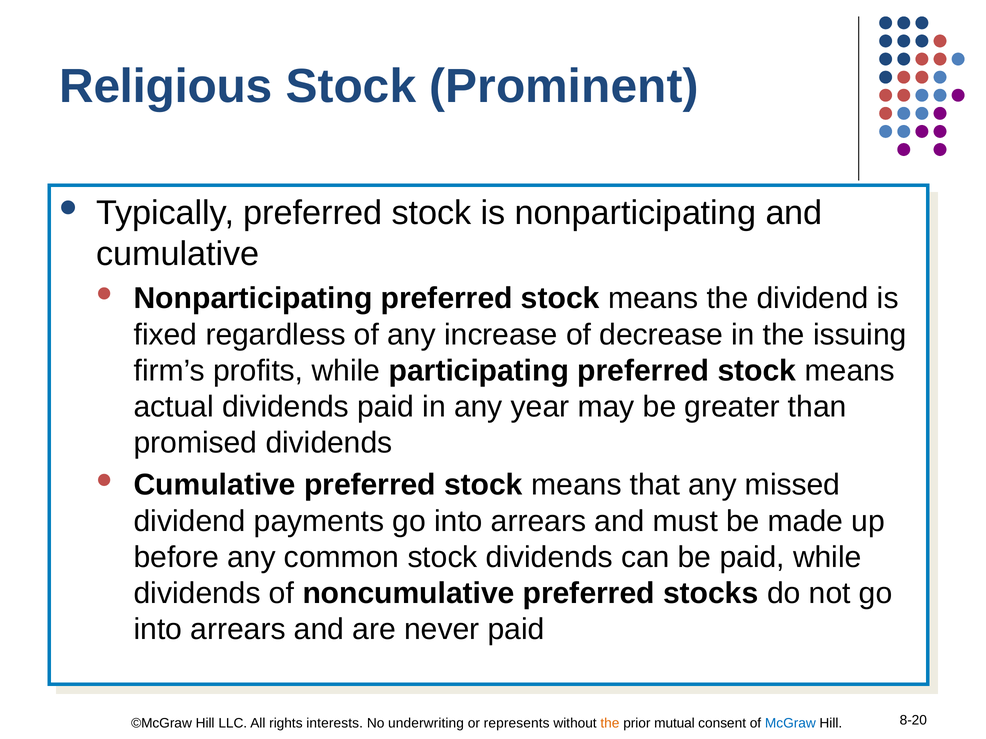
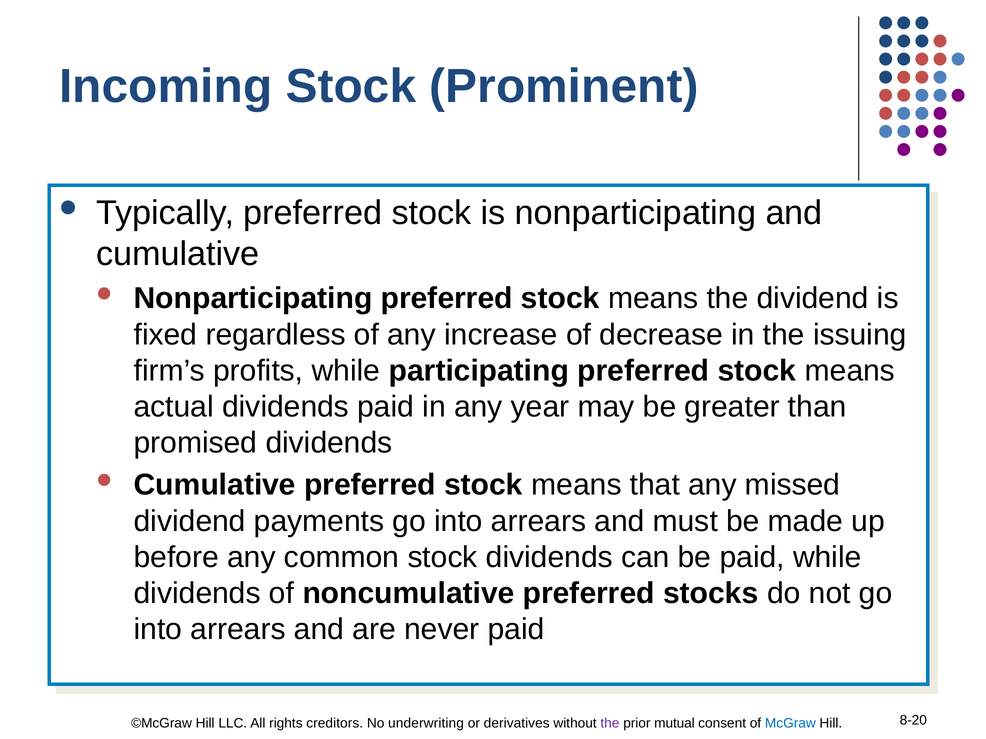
Religious: Religious -> Incoming (166, 86)
interests: interests -> creditors (335, 724)
represents: represents -> derivatives (517, 724)
the colour: orange -> purple (610, 724)
